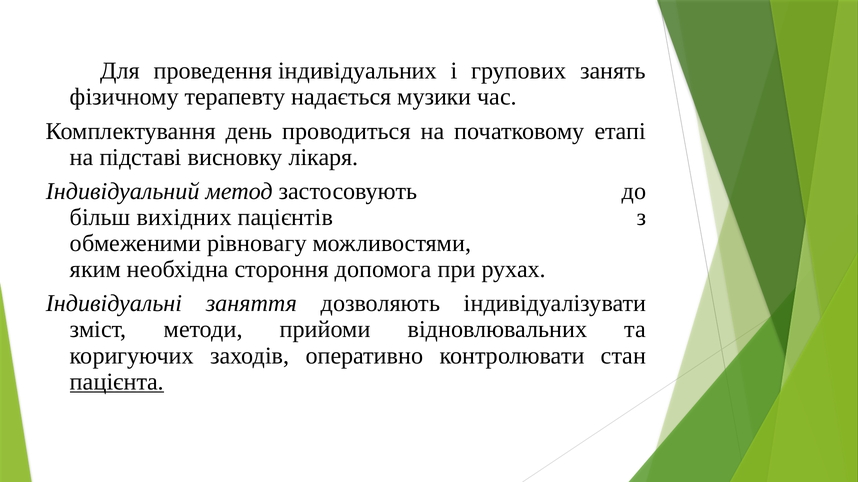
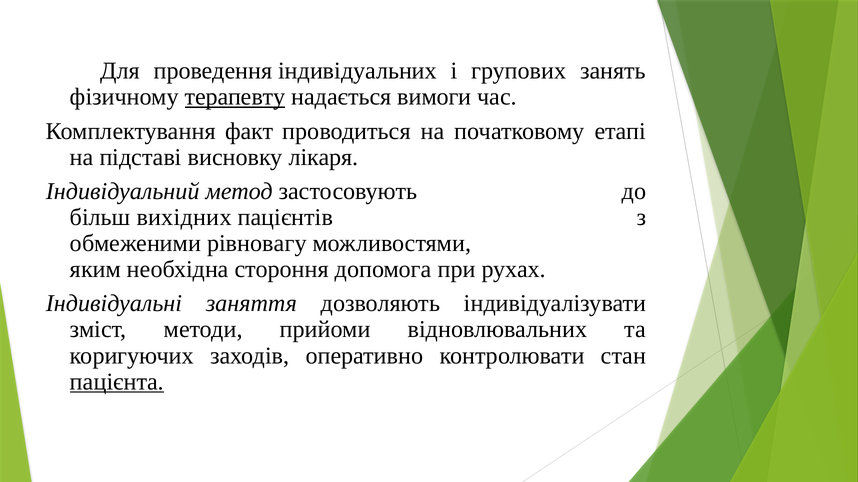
терапевту underline: none -> present (235, 97)
музики: музики -> вимоги (434, 97)
день: день -> факт (249, 131)
